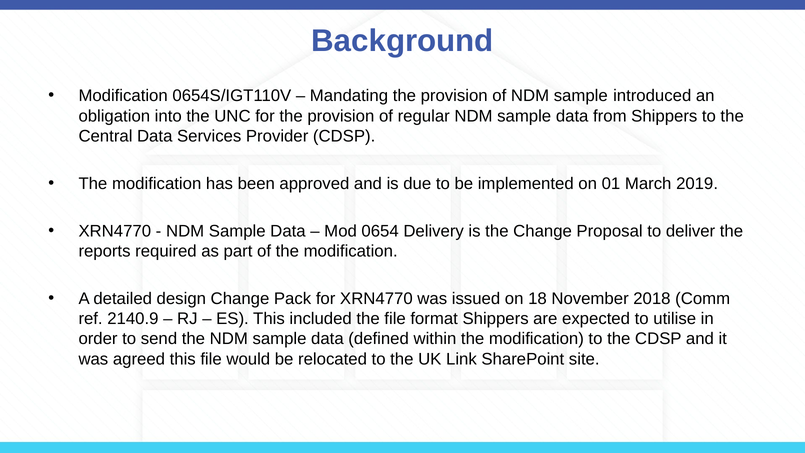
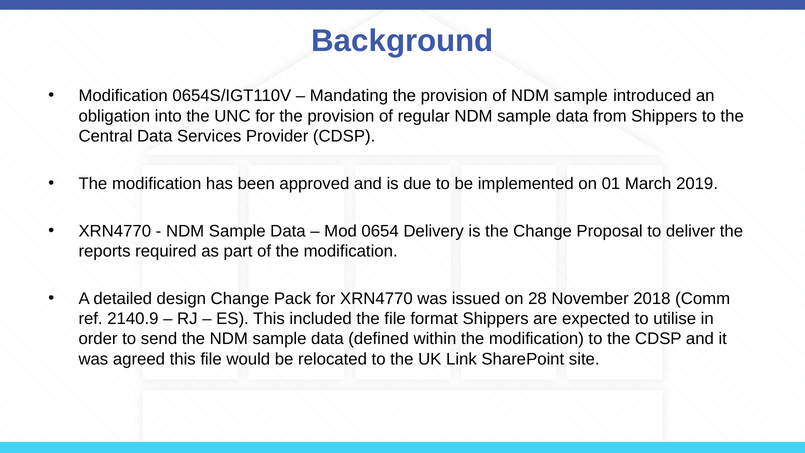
18: 18 -> 28 (537, 298)
